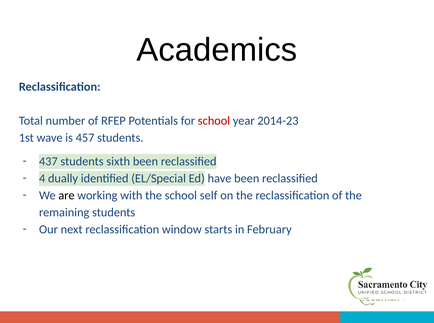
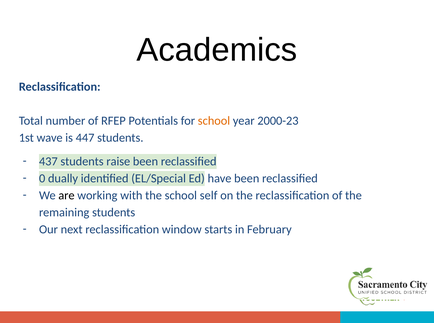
school colour: red -> orange (214, 121)
2014-23: 2014-23 -> 2000-23 (278, 121)
457: 457 -> 447 (85, 138)
sixth: sixth -> raise (118, 162)
4: 4 -> 0 (42, 179)
